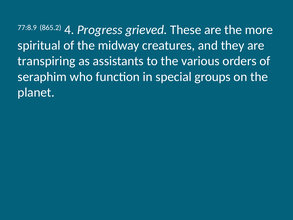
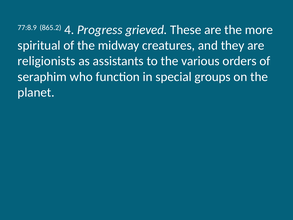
transpiring: transpiring -> religionists (46, 61)
